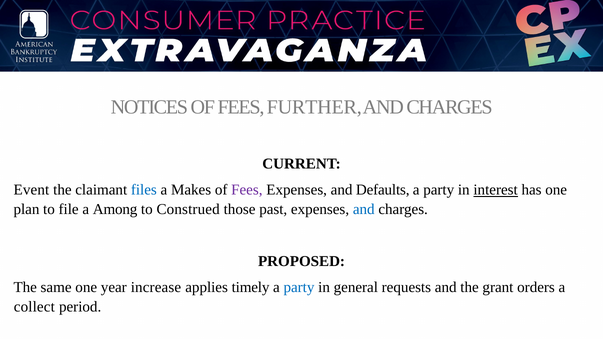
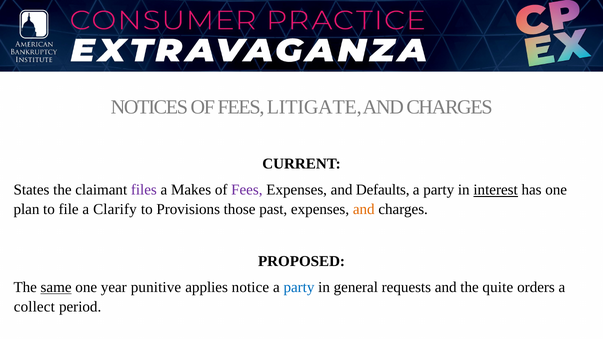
FURTHER: FURTHER -> LITIGATE (314, 107)
Event: Event -> States (31, 190)
files colour: blue -> purple (144, 190)
Among: Among -> Clarify (115, 209)
Construed: Construed -> Provisions (188, 209)
and colour: blue -> orange (364, 209)
same underline: none -> present (56, 287)
increase: increase -> punitive (156, 287)
timely: timely -> notice (250, 287)
grant: grant -> quite (498, 287)
